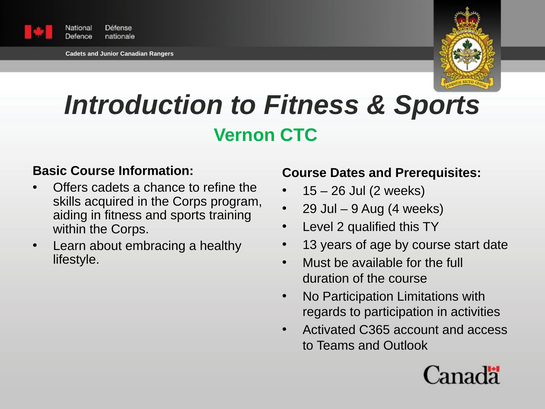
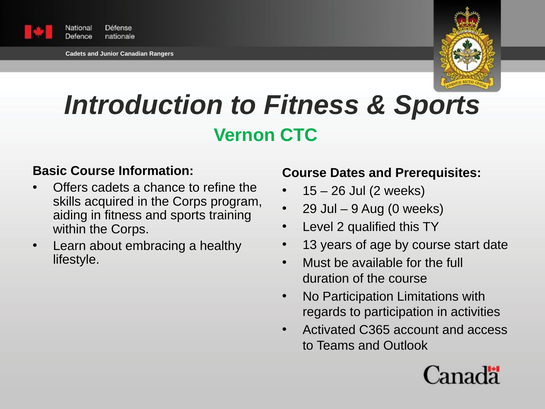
4: 4 -> 0 (394, 209)
